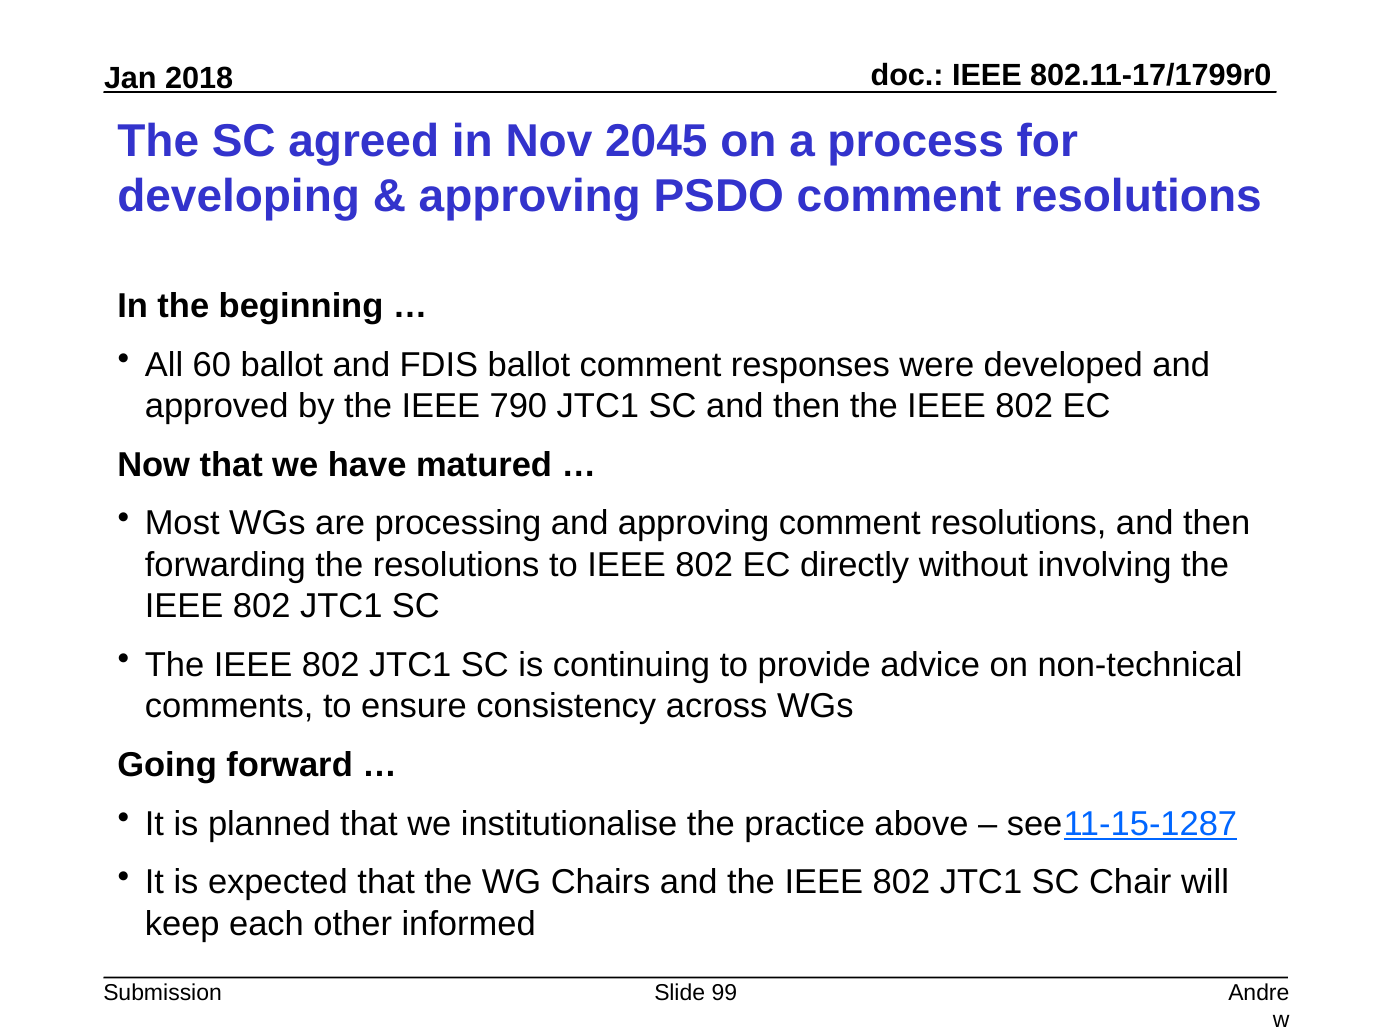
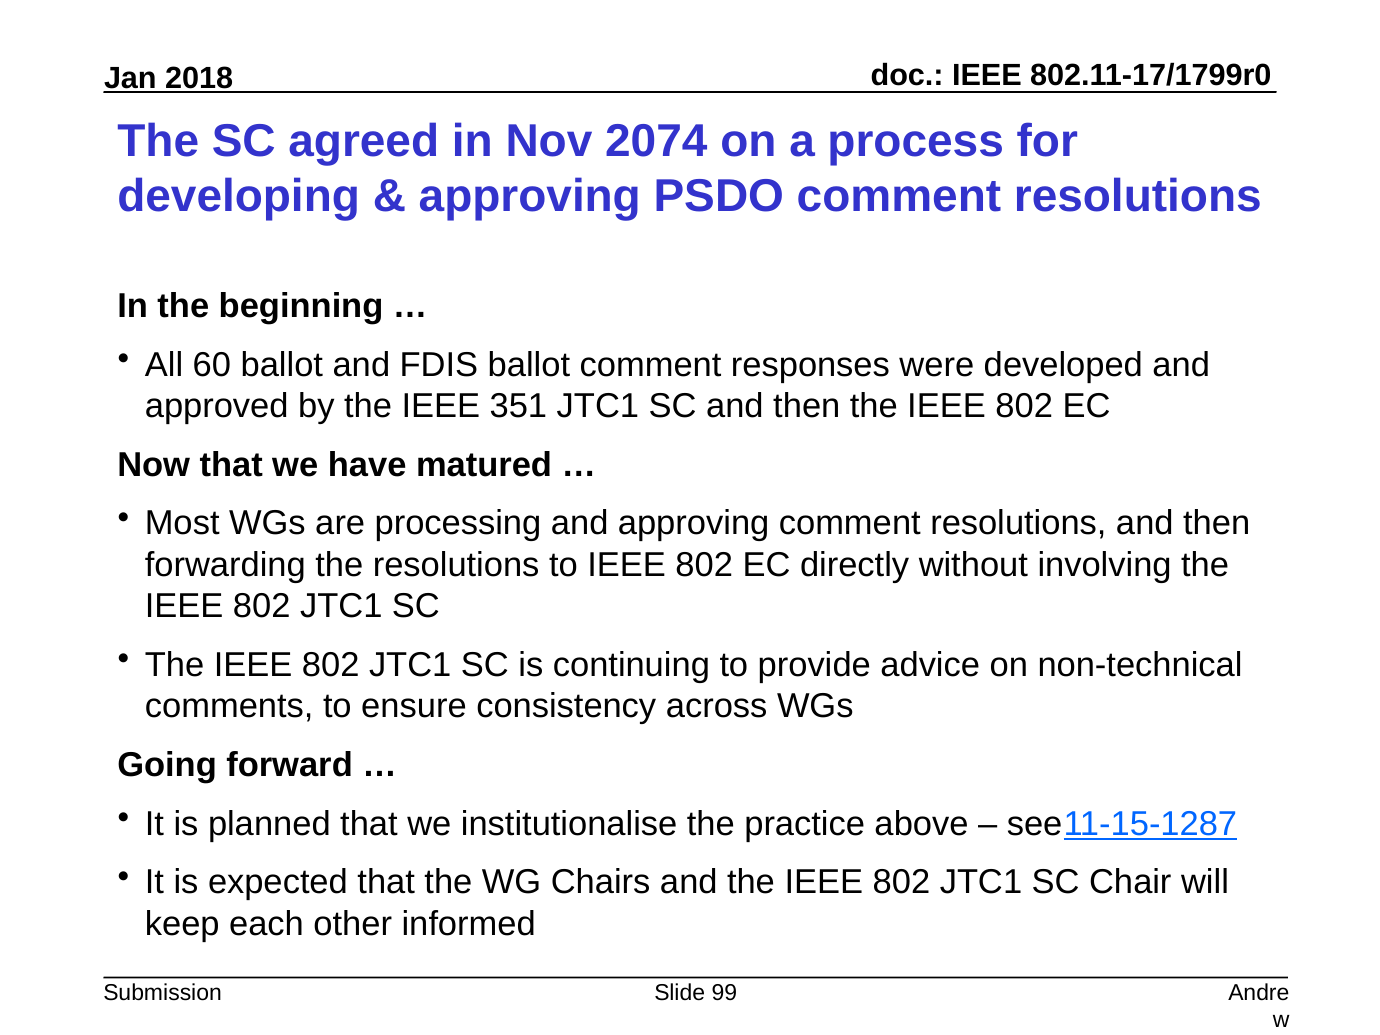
2045: 2045 -> 2074 (656, 141)
790: 790 -> 351 (518, 406)
